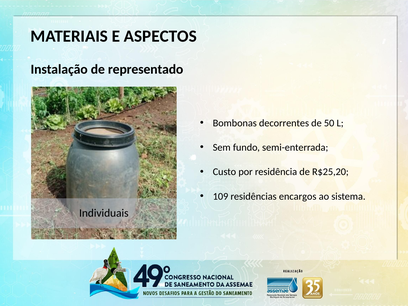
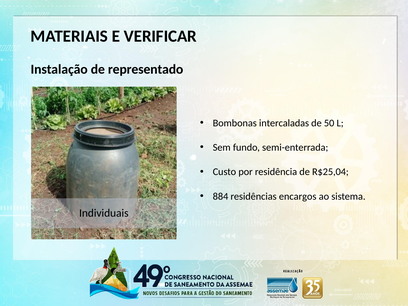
ASPECTOS: ASPECTOS -> VERIFICAR (160, 36)
decorrentes: decorrentes -> intercaladas (284, 123)
R$25,20: R$25,20 -> R$25,04 (330, 172)
109: 109 -> 884 (221, 196)
